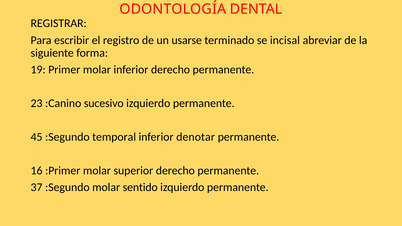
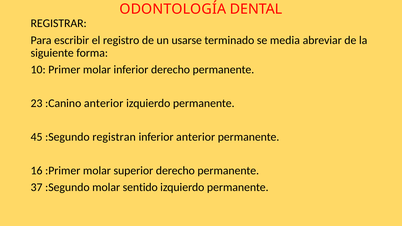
incisal: incisal -> media (285, 40)
19: 19 -> 10 (38, 70)
:Canino sucesivo: sucesivo -> anterior (104, 103)
temporal: temporal -> registran (114, 137)
inferior denotar: denotar -> anterior (196, 137)
